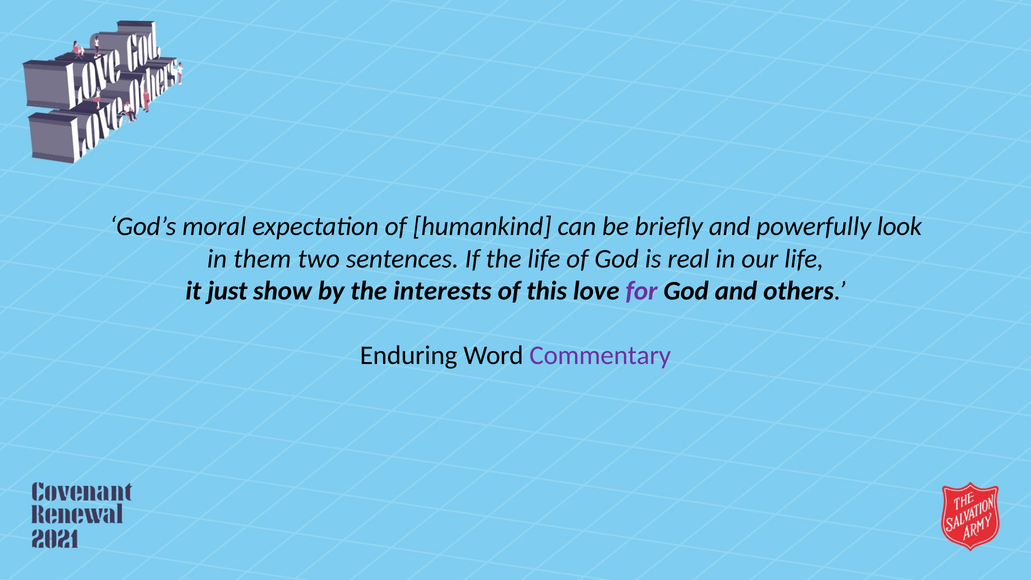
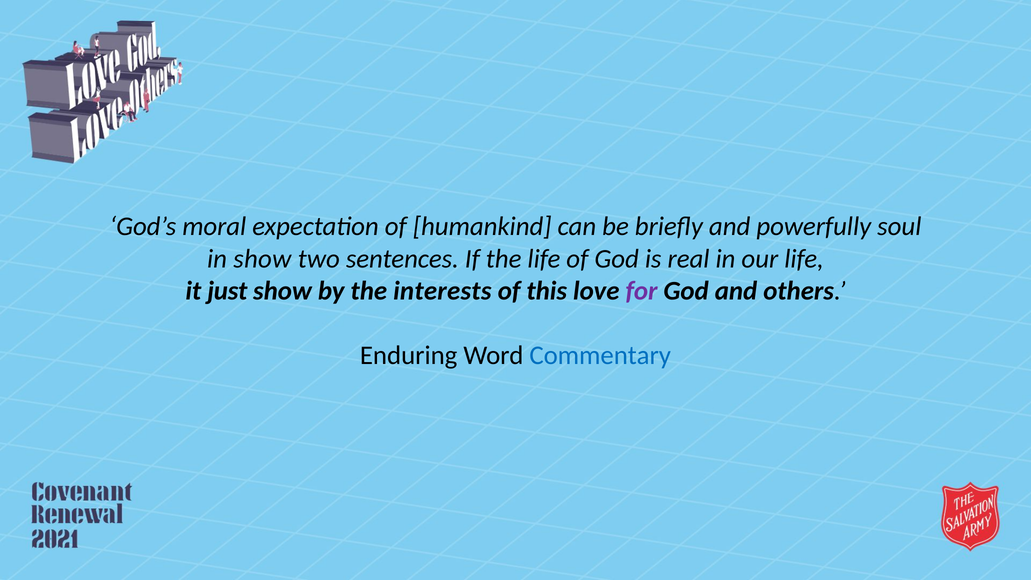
look: look -> soul (899, 226)
in them: them -> show (262, 259)
Commentary colour: purple -> blue (600, 355)
